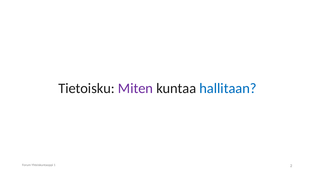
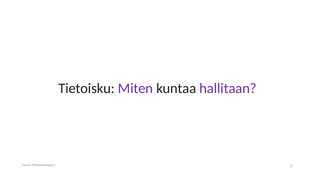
hallitaan colour: blue -> purple (228, 88)
